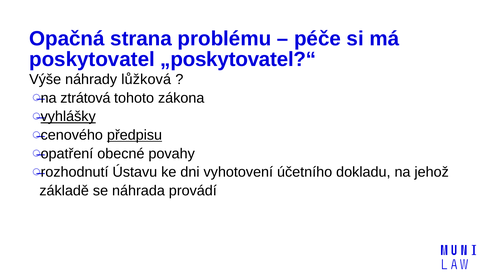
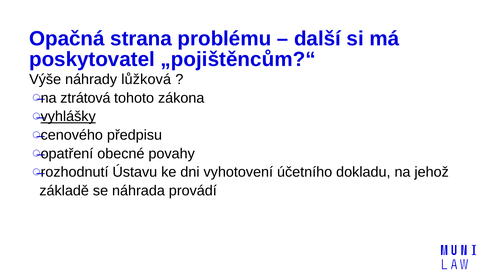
péče: péče -> další (317, 39)
„poskytovatel?“: „poskytovatel?“ -> „pojištěncům?“ (238, 59)
předpisu underline: present -> none (135, 135)
